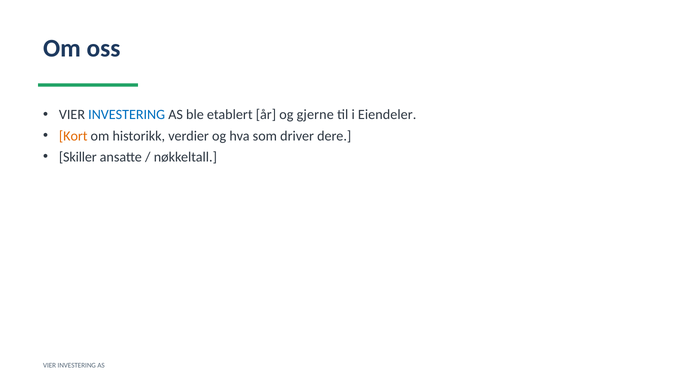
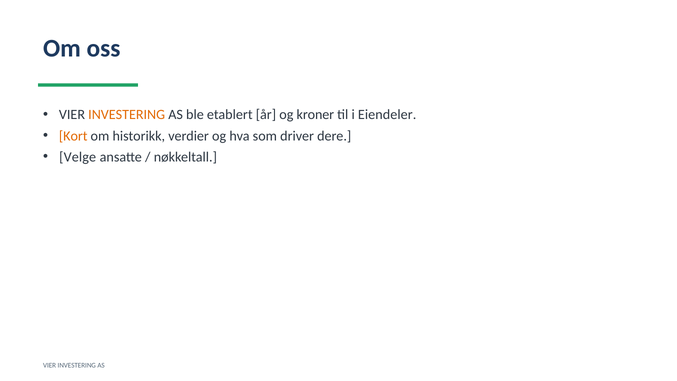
INVESTERING colour: blue -> orange (127, 115)
gjerne: gjerne -> kroner (315, 115)
Skiller: Skiller -> Velge (78, 157)
